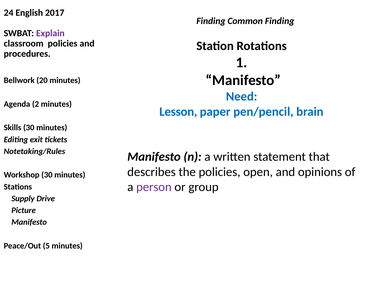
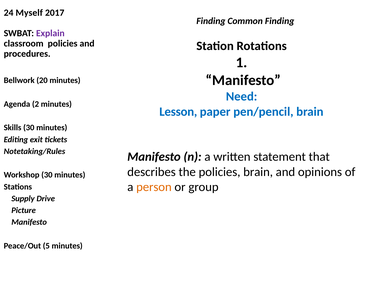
English: English -> Myself (29, 13)
policies open: open -> brain (258, 172)
person colour: purple -> orange (154, 187)
